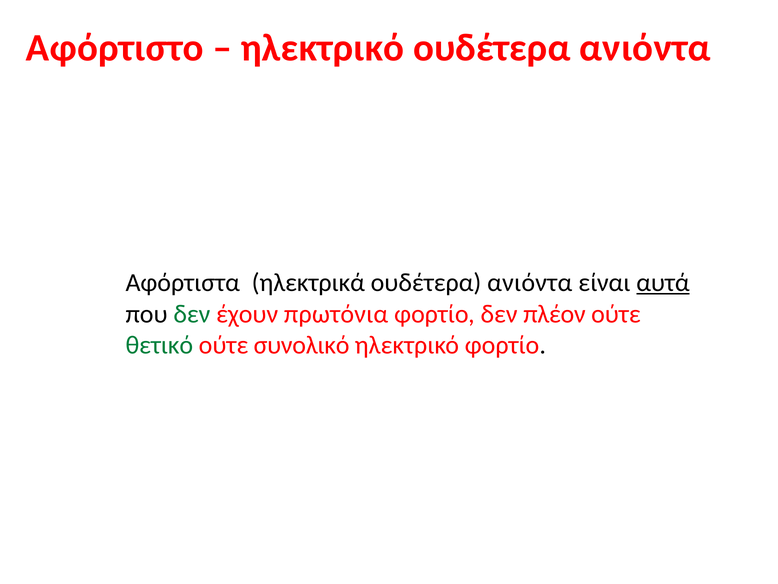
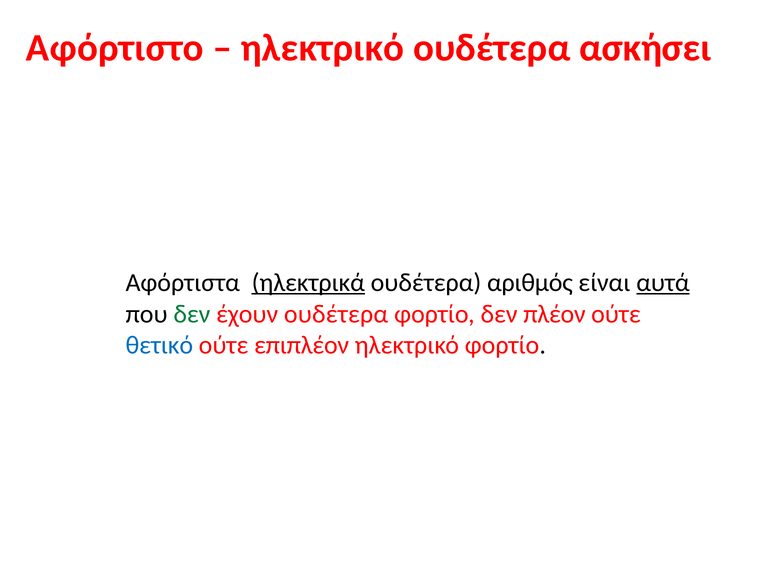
ανιόντα: ανιόντα -> ασκήσει (645, 48)
ηλεκτρικά underline: none -> present (308, 283)
ανιόντα: ανιόντα -> αριθμός (530, 283)
έχουν πρωτόνια: πρωτόνια -> ουδέτερα (336, 314)
θετικό colour: green -> blue (159, 345)
συνολικό: συνολικό -> επιπλέον (302, 345)
